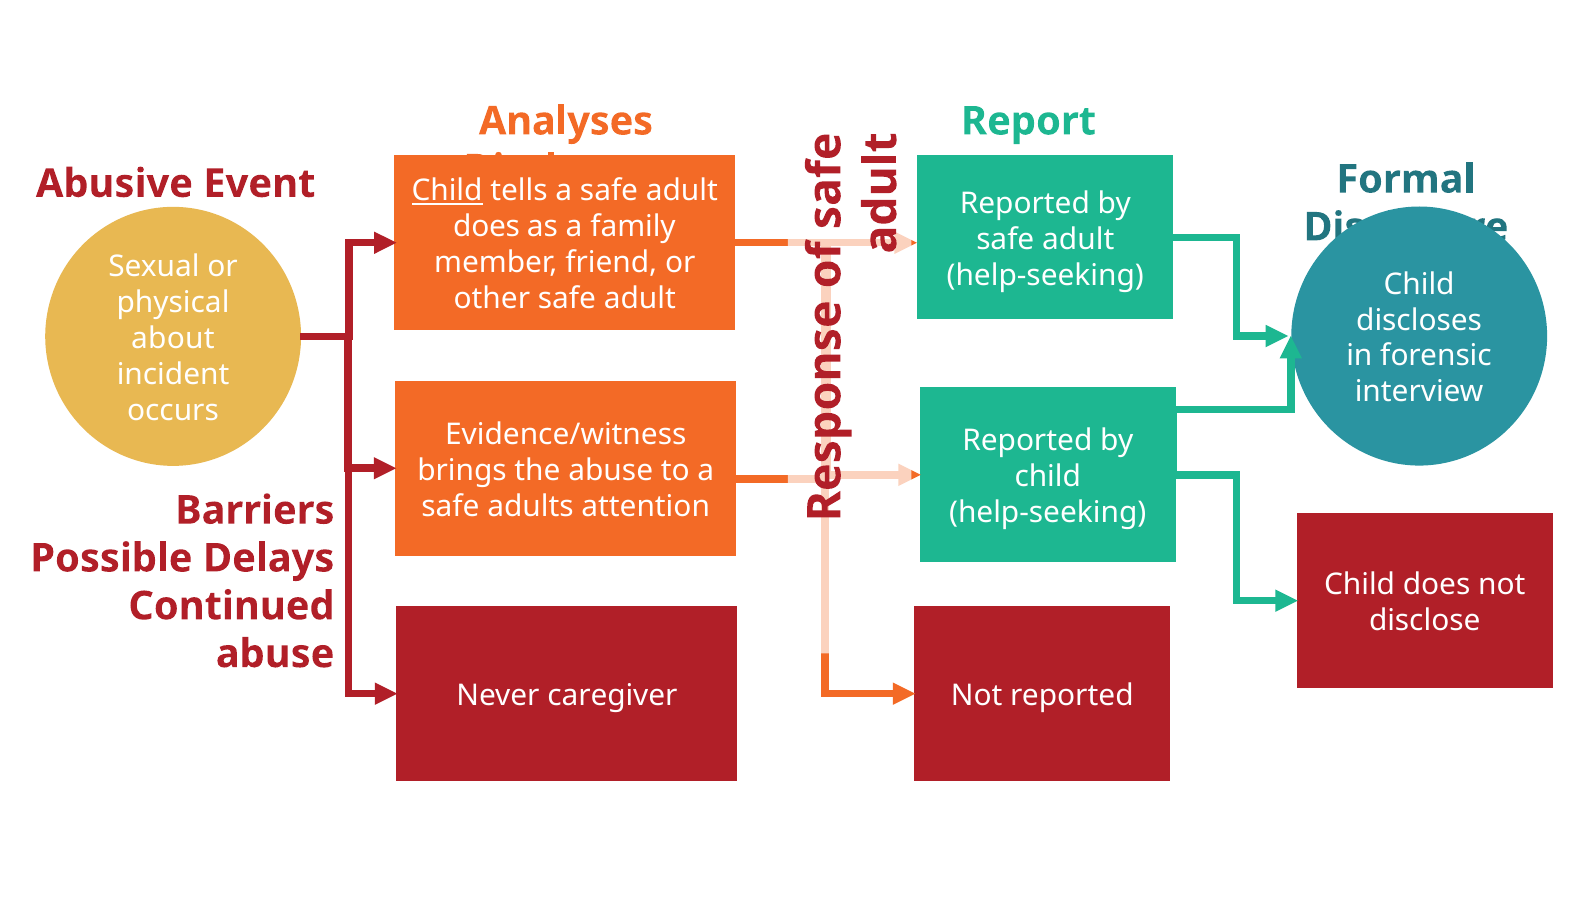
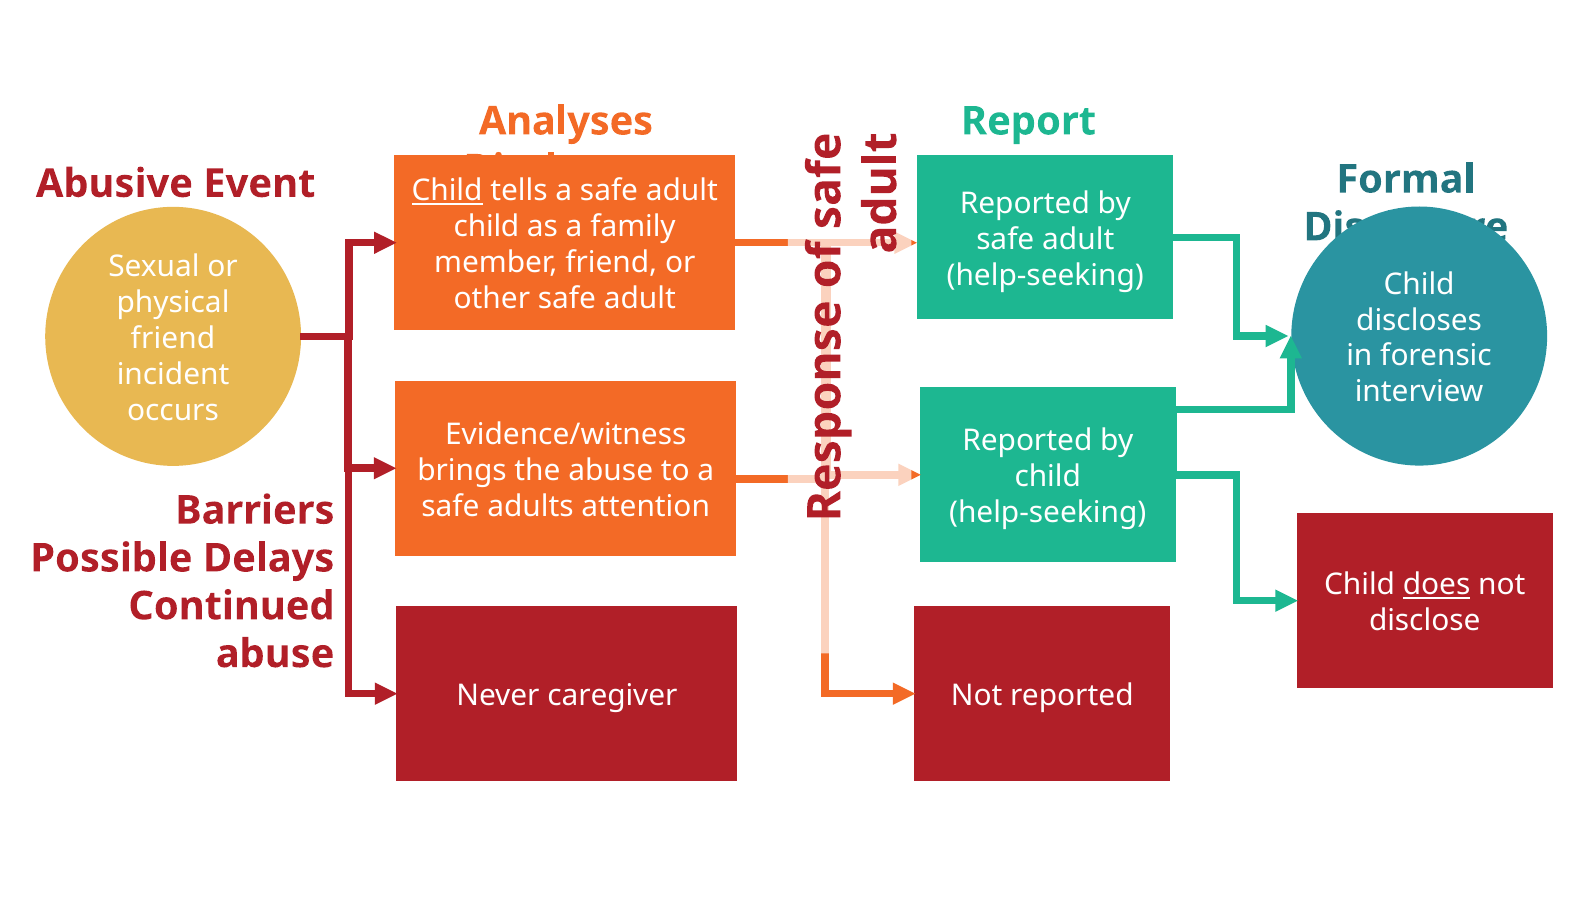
does: does -> child (487, 227)
about: about -> friend (173, 338)
does underline: none -> present (1437, 585)
